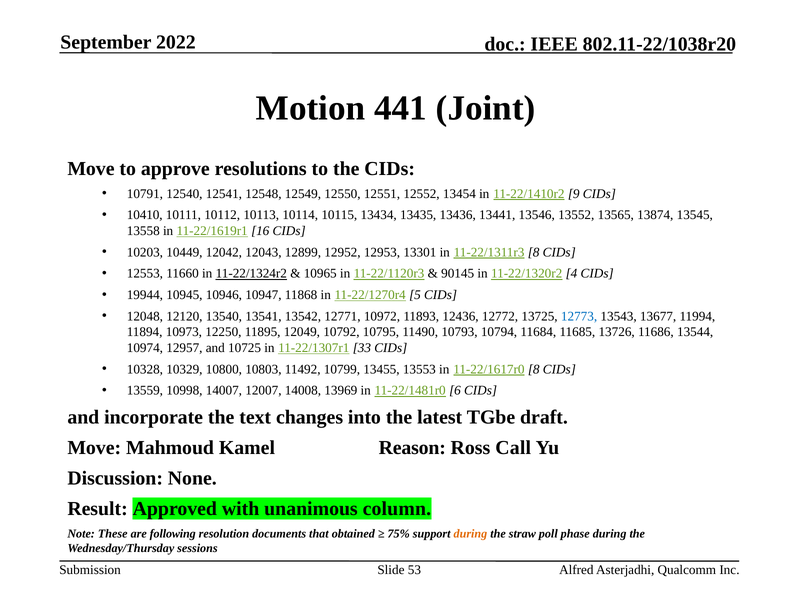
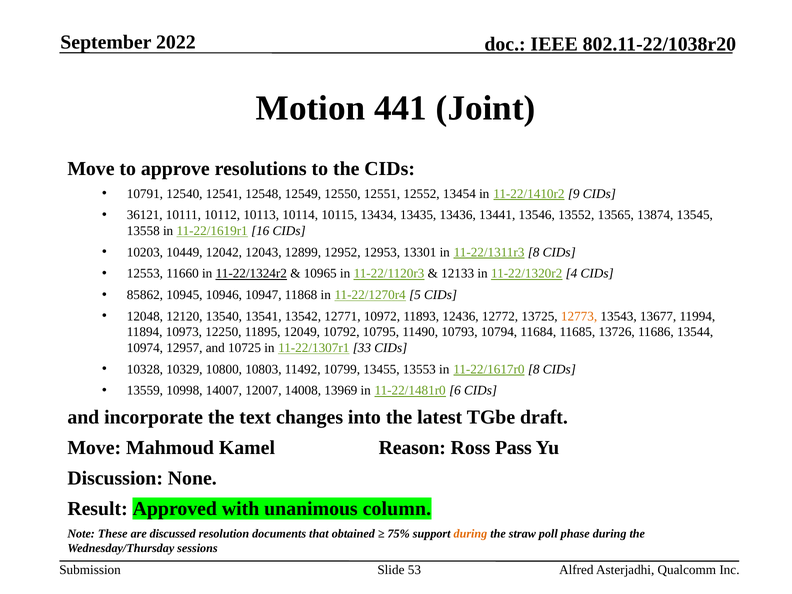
10410: 10410 -> 36121 (145, 215)
90145: 90145 -> 12133 (458, 274)
19944: 19944 -> 85862 (145, 295)
12773 colour: blue -> orange (579, 316)
Call: Call -> Pass (513, 448)
following: following -> discussed (173, 534)
